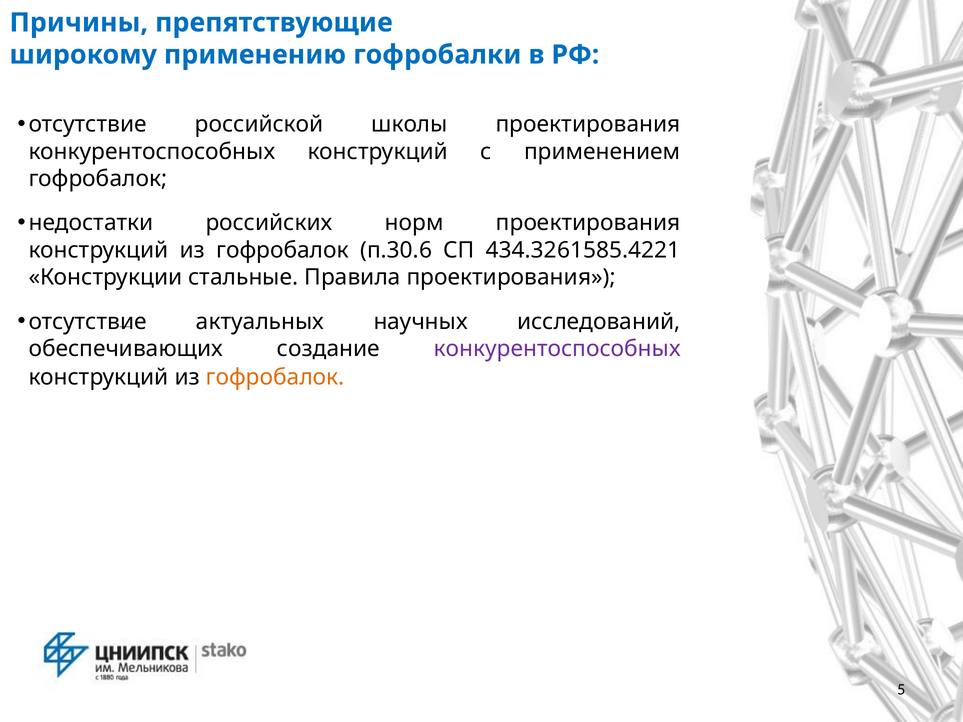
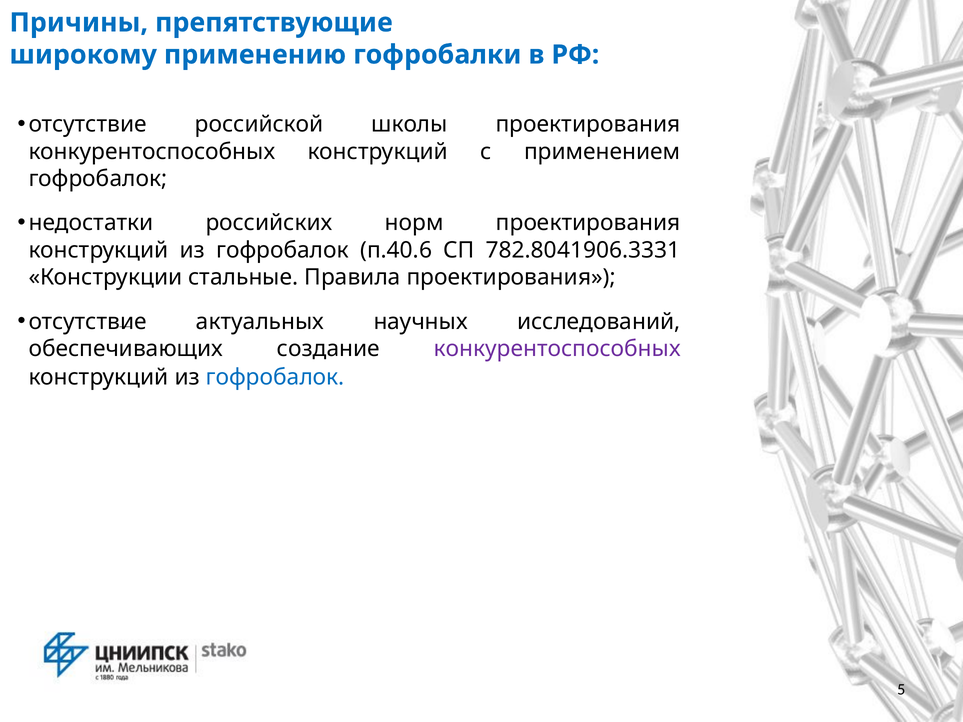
п.30.6: п.30.6 -> п.40.6 (396, 250)
434.3261585.4221: 434.3261585.4221 -> 782.8041906.3331 (583, 250)
гофробалок colour: orange -> blue (275, 378)
